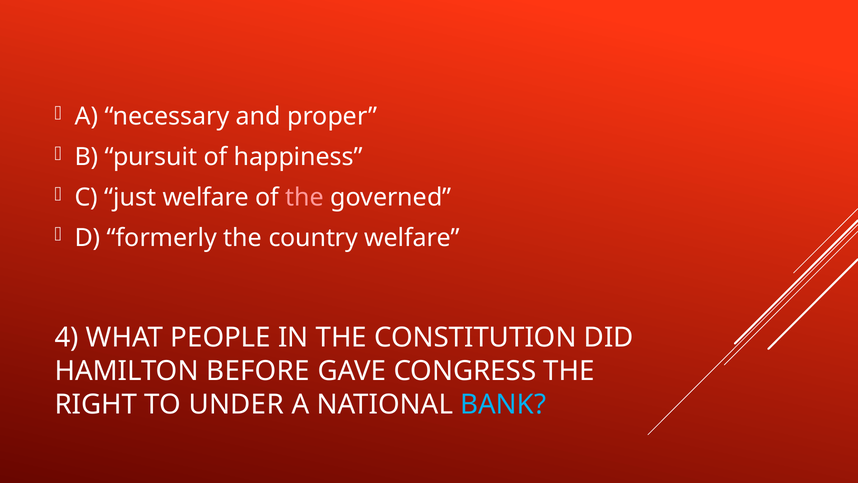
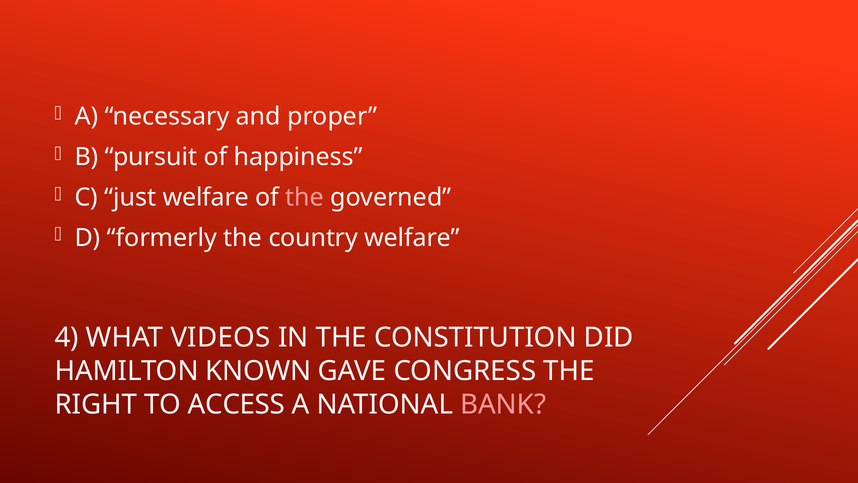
PEOPLE: PEOPLE -> VIDEOS (220, 338)
BEFORE: BEFORE -> KNOWN (258, 371)
UNDER: UNDER -> ACCESS (236, 404)
BANK colour: light blue -> pink (503, 404)
